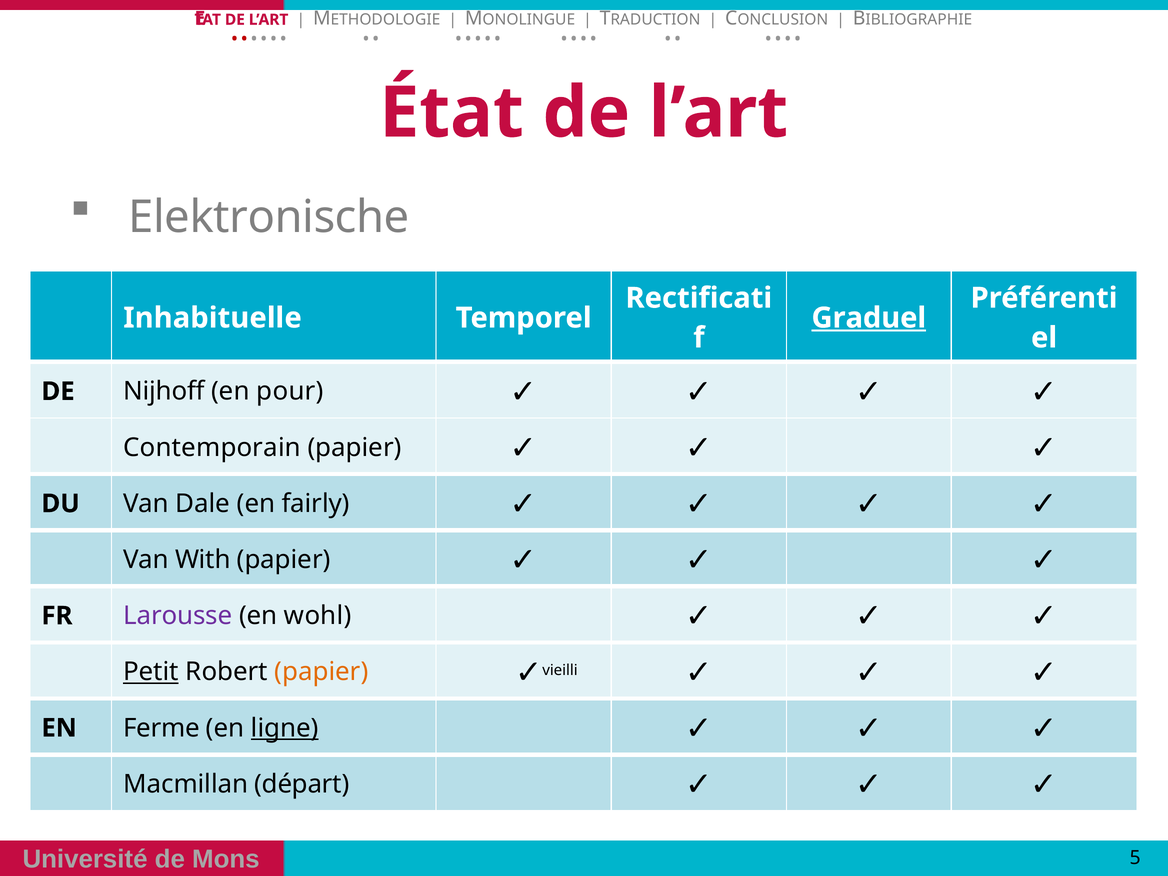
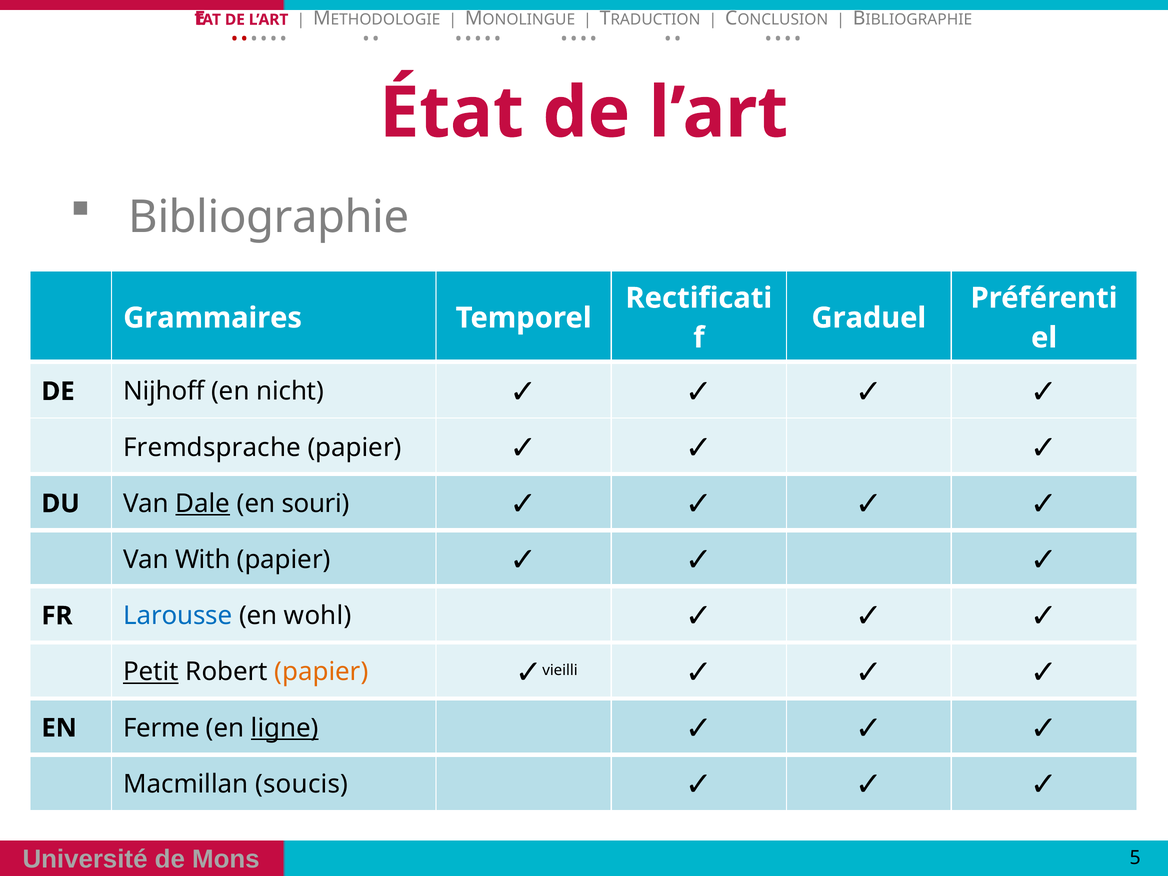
Elektronische: Elektronische -> Bibliographie (269, 217)
Inhabituelle: Inhabituelle -> Grammaires (213, 318)
Graduel underline: present -> none (869, 318)
pour: pour -> nicht (290, 391)
Contemporain: Contemporain -> Fremdsprache (212, 448)
Dale underline: none -> present (203, 504)
fairly: fairly -> souri (316, 504)
Larousse colour: purple -> blue (178, 616)
départ: départ -> soucis (302, 784)
